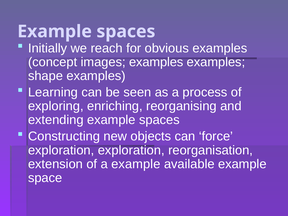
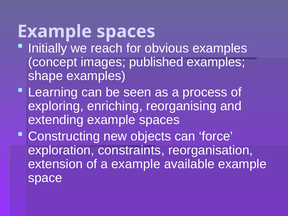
images examples: examples -> published (156, 62)
exploration exploration: exploration -> constraints (131, 150)
